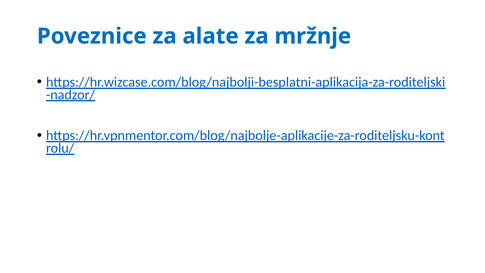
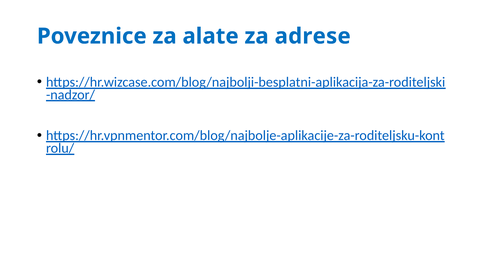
mržnje: mržnje -> adrese (313, 36)
